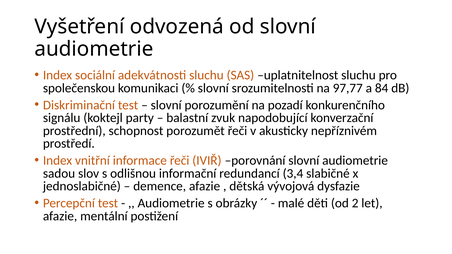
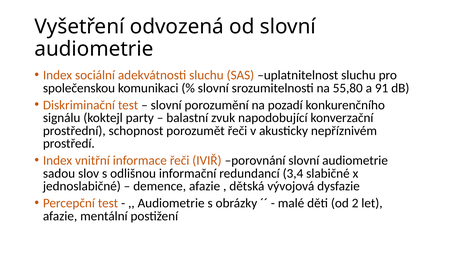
97,77: 97,77 -> 55,80 (348, 88)
84: 84 -> 91 (382, 88)
